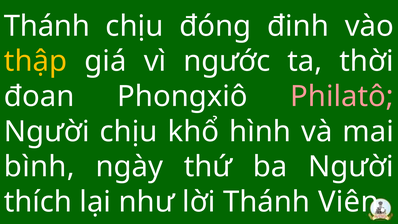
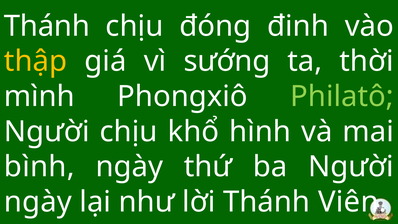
ngước: ngước -> sướng (227, 61)
đoan: đoan -> mình (39, 96)
Philatô colour: pink -> light green (342, 96)
thích: thích -> ngày (38, 202)
